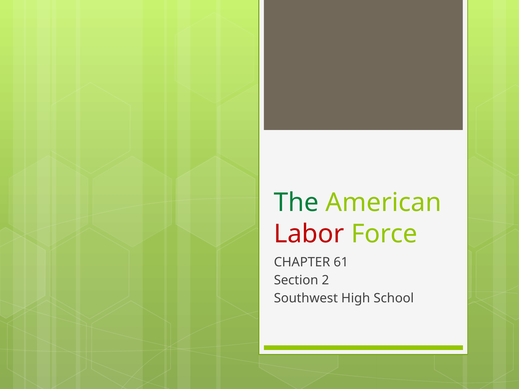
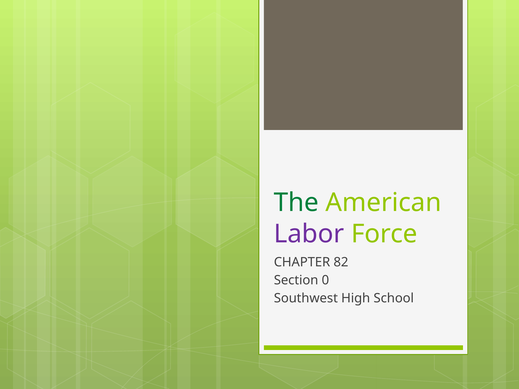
Labor colour: red -> purple (309, 234)
61: 61 -> 82 (341, 262)
2: 2 -> 0 (325, 280)
